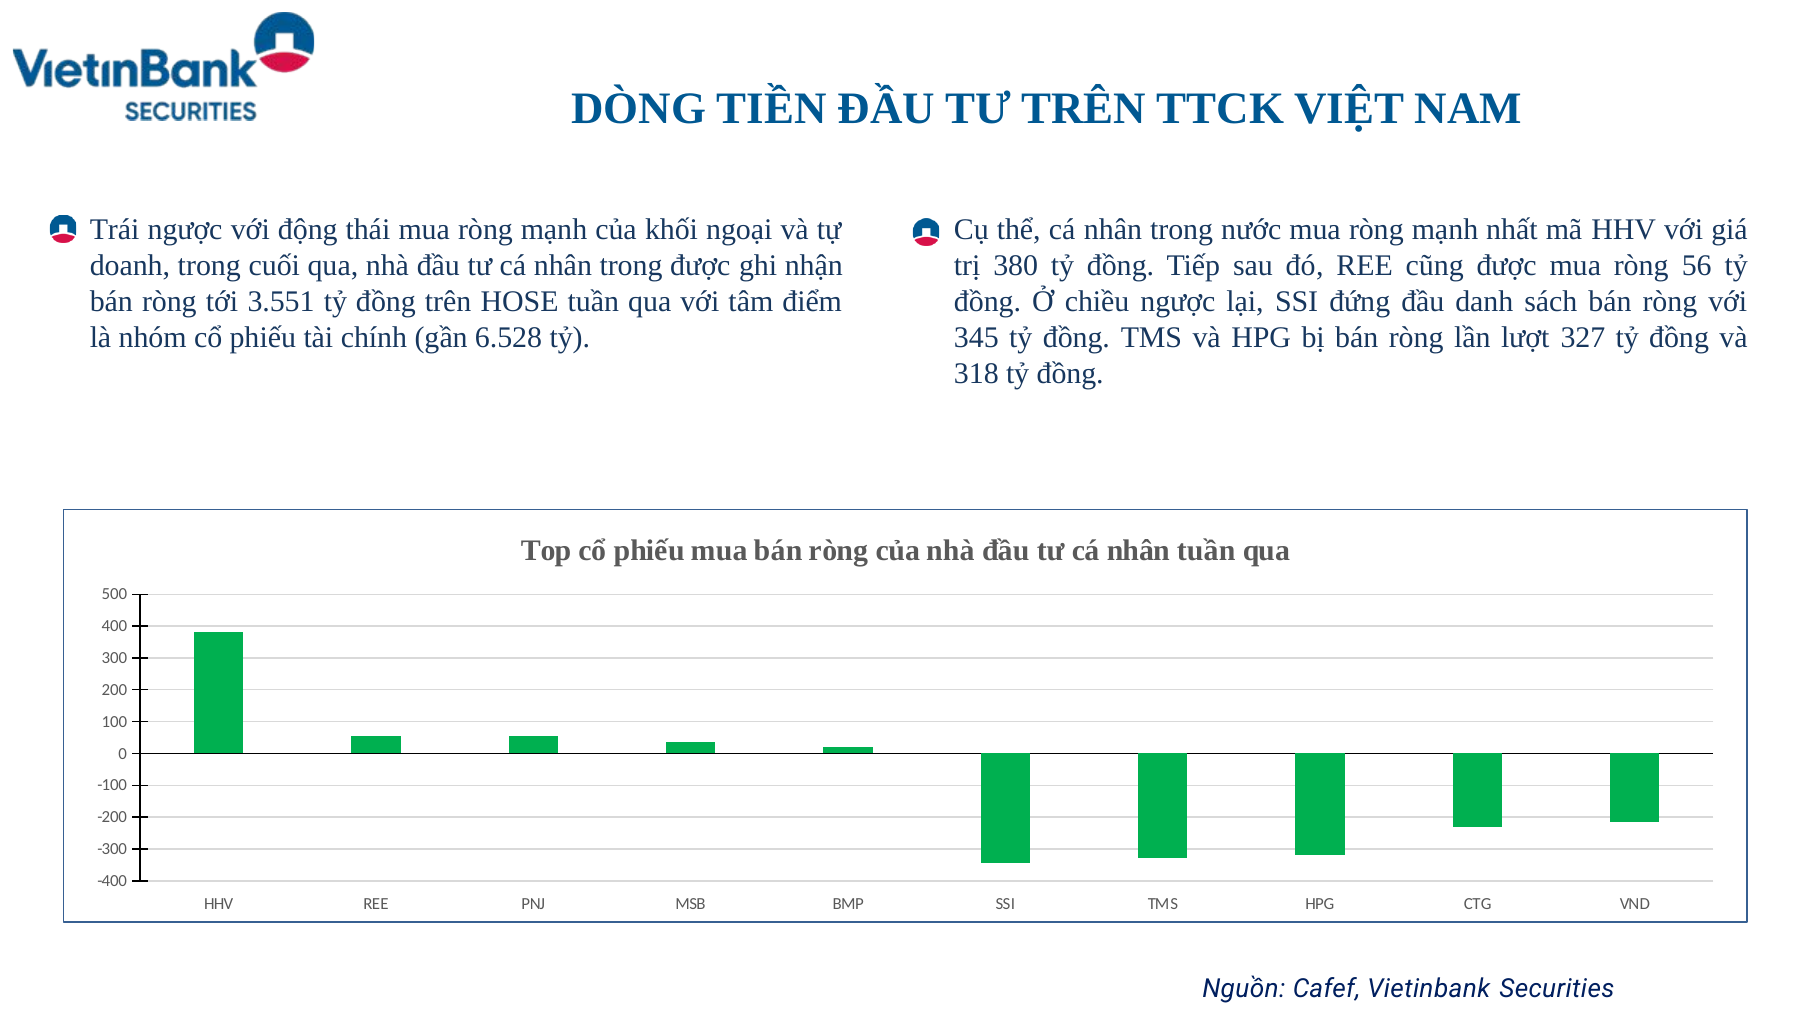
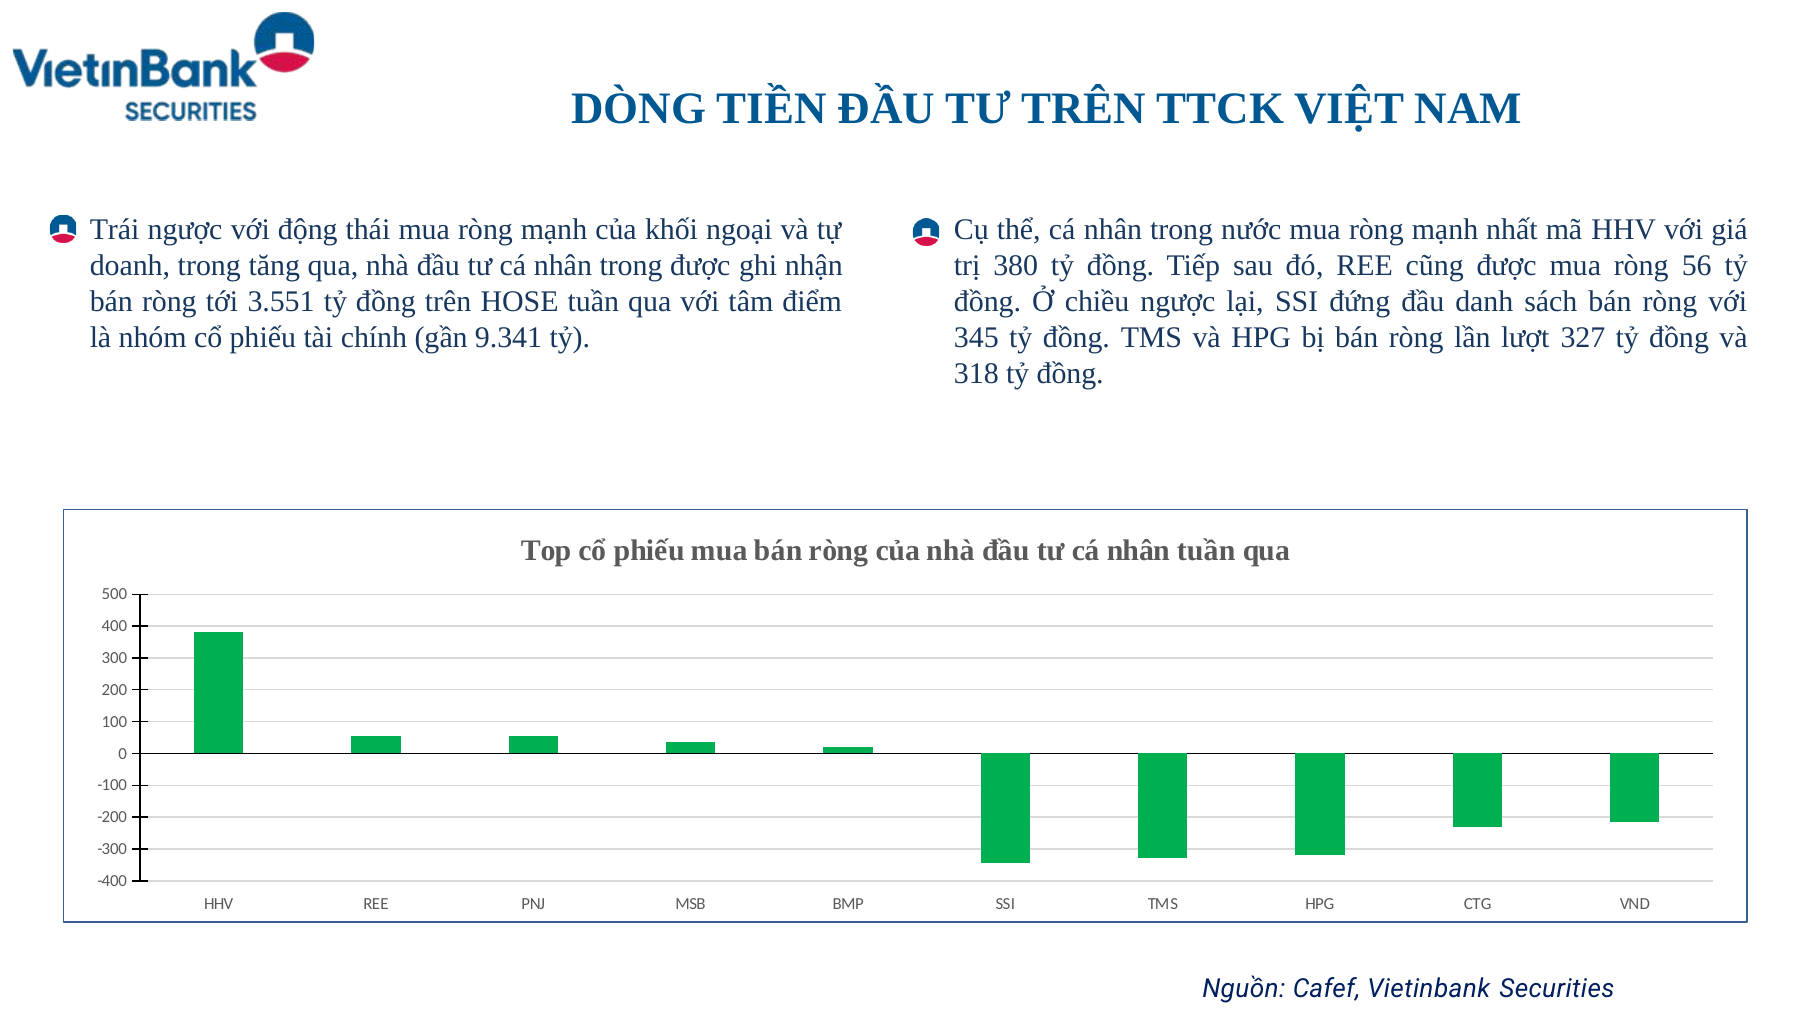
cuối: cuối -> tăng (274, 265)
6.528: 6.528 -> 9.341 (509, 337)
